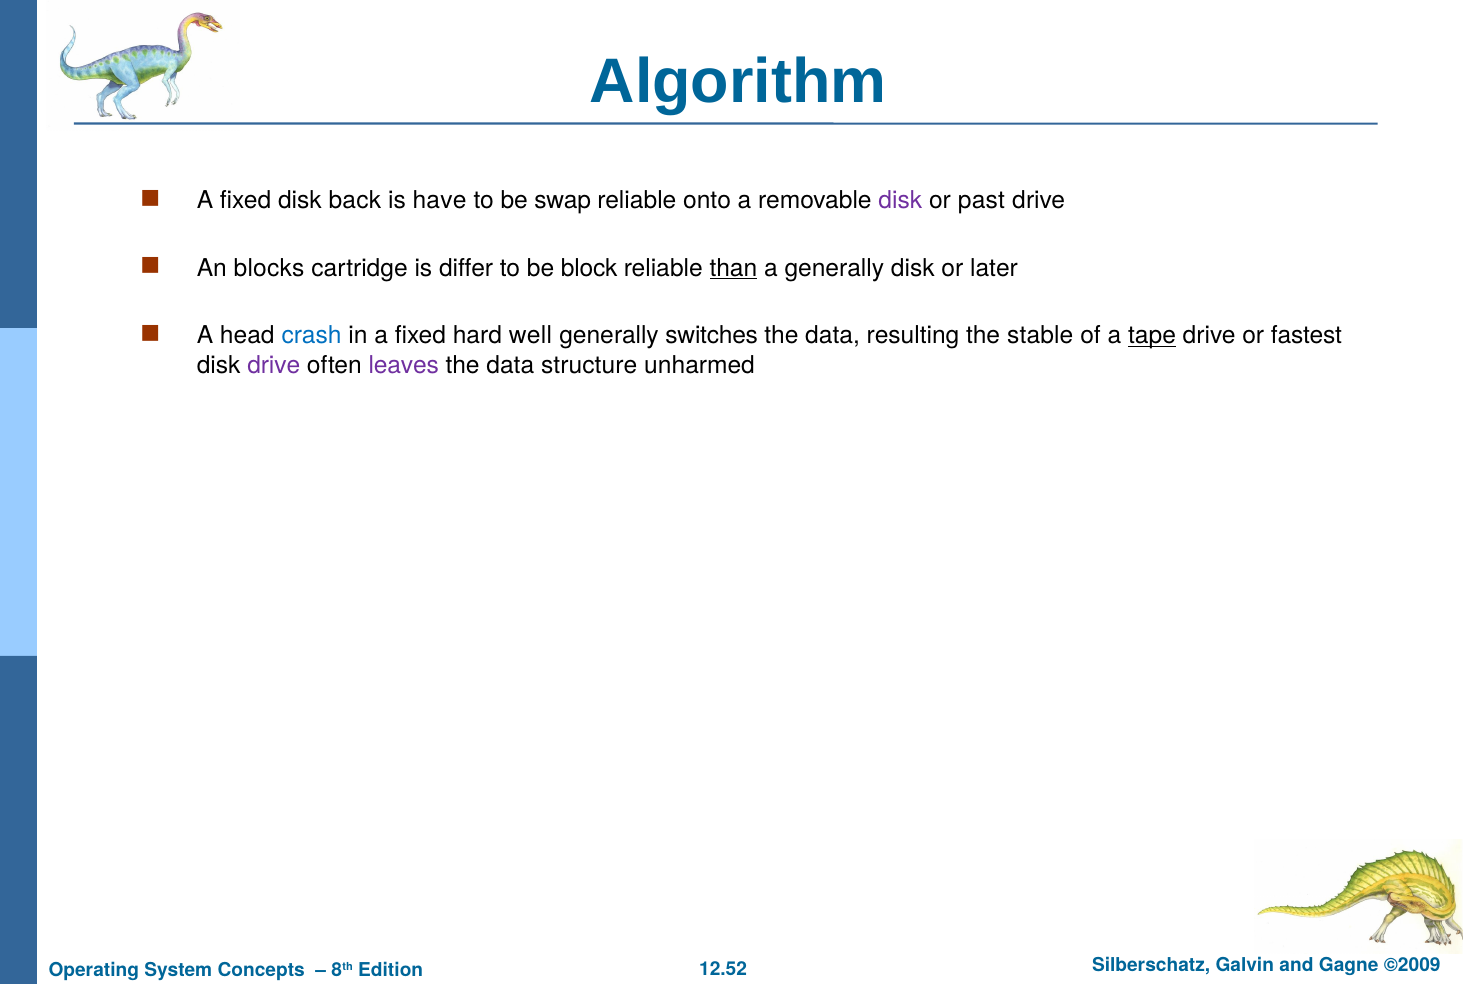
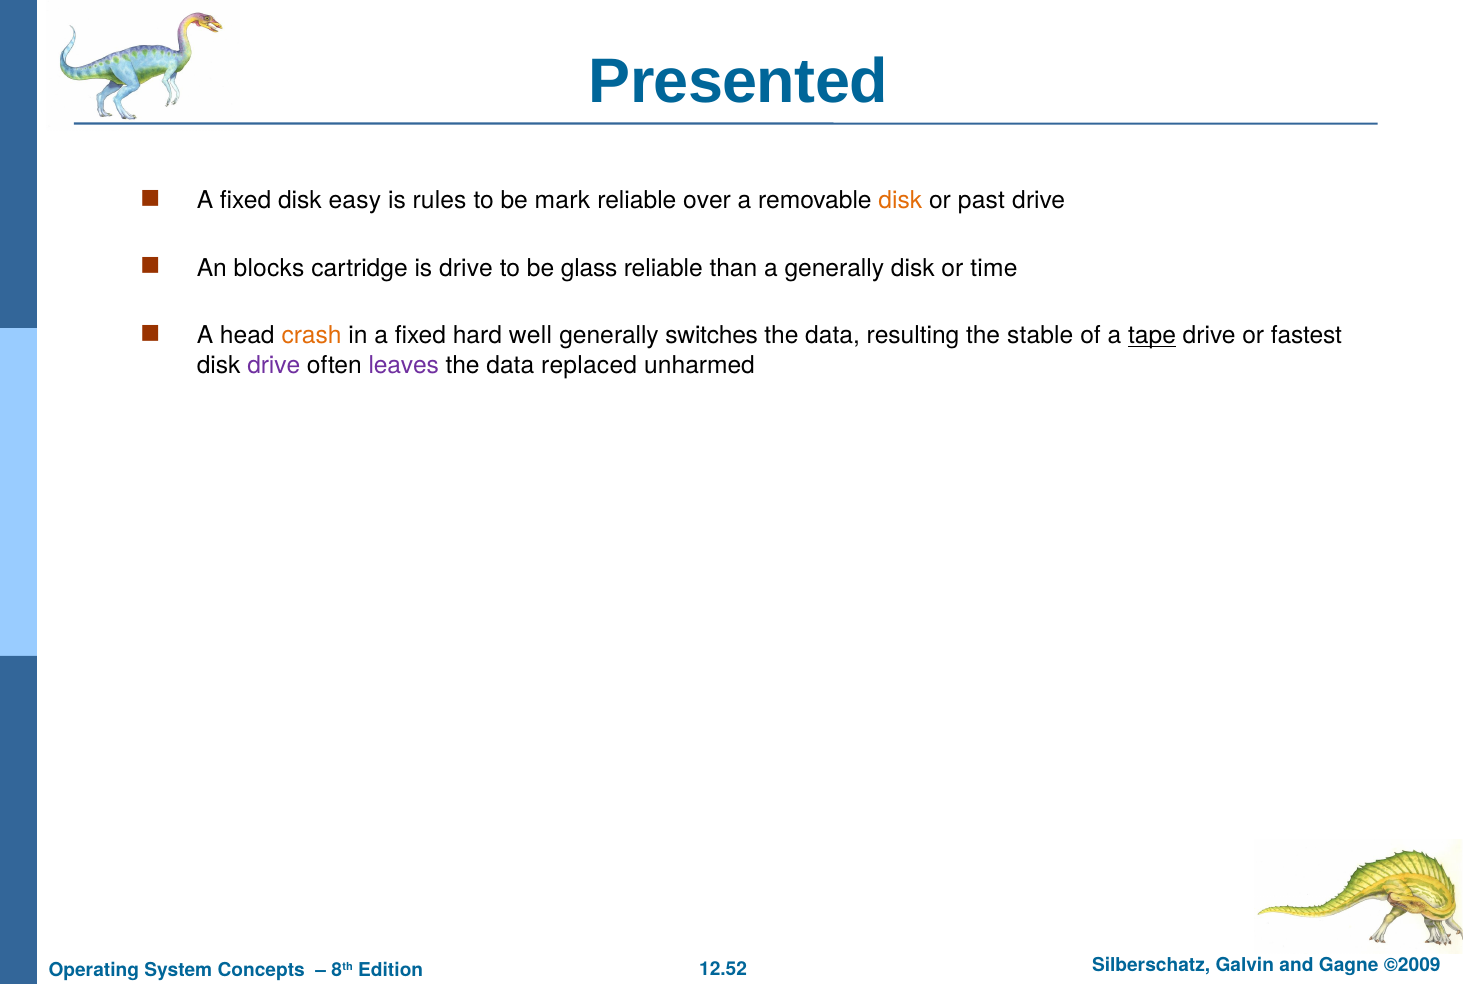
Algorithm: Algorithm -> Presented (738, 82)
back: back -> easy (355, 200)
have: have -> rules (440, 200)
swap: swap -> mark (562, 200)
onto: onto -> over (707, 200)
disk colour: purple -> orange (900, 200)
is differ: differ -> drive (466, 268)
block: block -> glass (589, 268)
than underline: present -> none (733, 268)
later: later -> time (994, 268)
crash colour: blue -> orange (312, 336)
structure: structure -> replaced (589, 365)
